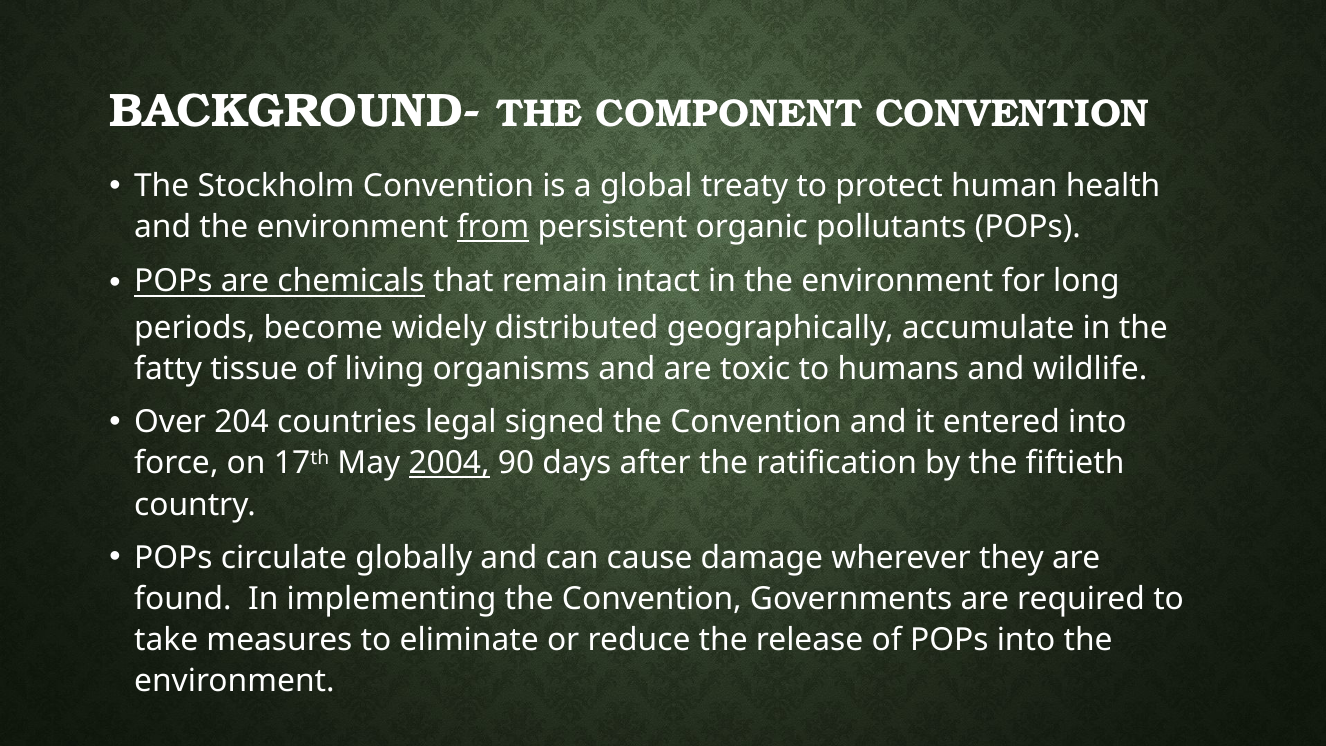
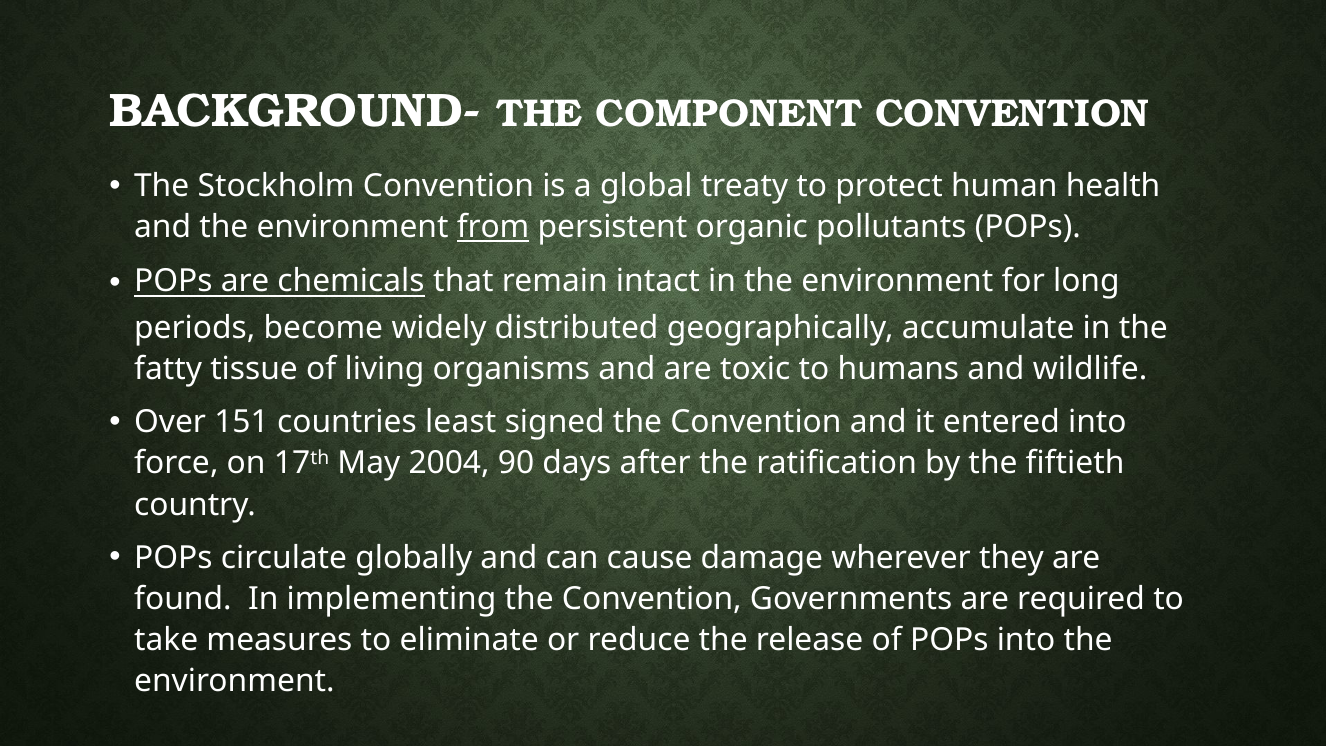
204: 204 -> 151 (242, 422)
legal: legal -> least (461, 422)
2004 underline: present -> none (449, 463)
